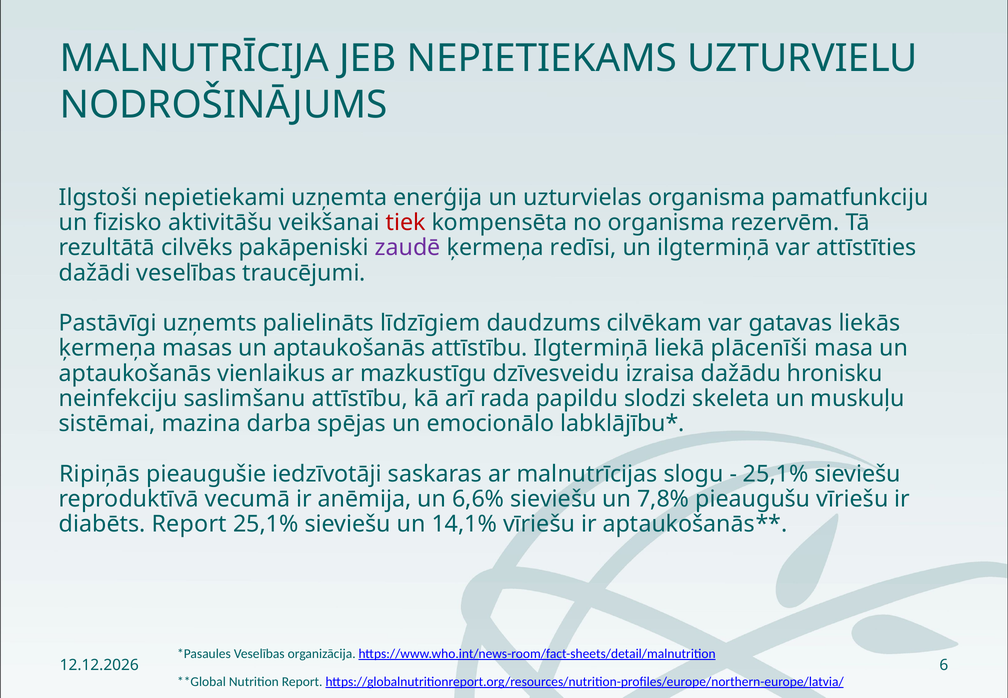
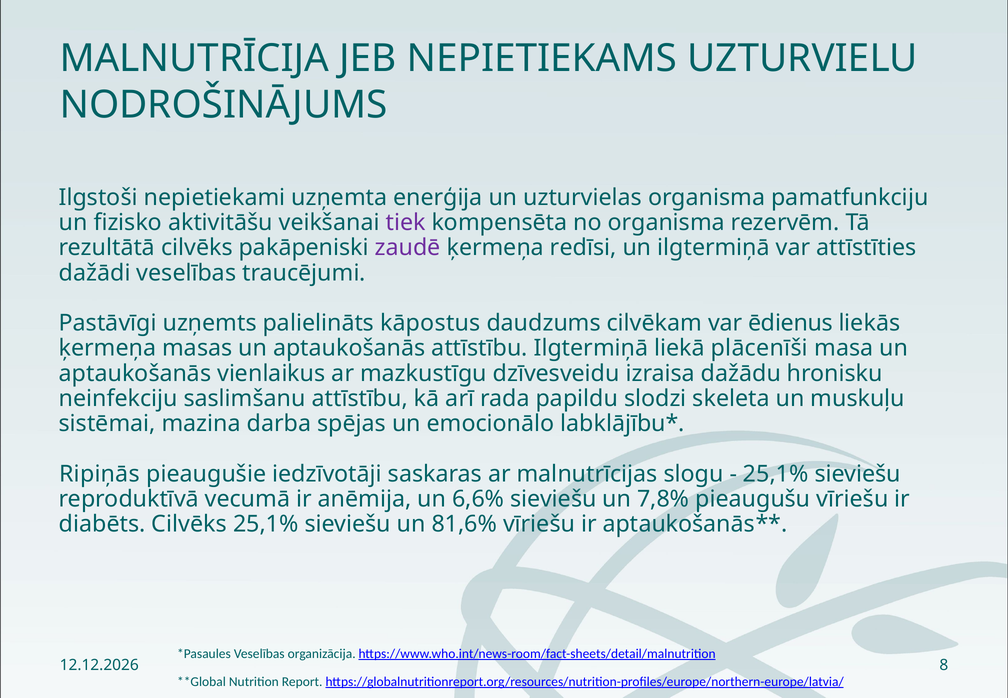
tiek colour: red -> purple (406, 223)
līdzīgiem: līdzīgiem -> kāpostus (430, 323)
gatavas: gatavas -> ēdienus (791, 323)
diabēts Report: Report -> Cilvēks (189, 524)
14,1%: 14,1% -> 81,6% (464, 524)
6: 6 -> 8 (944, 665)
